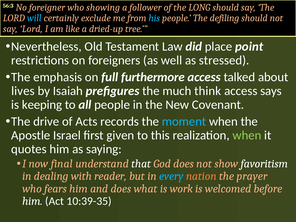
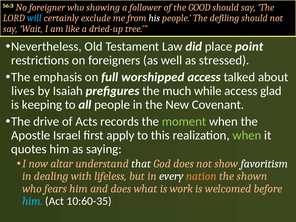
LONG: LONG -> GOOD (199, 7)
his colour: light blue -> white (154, 18)
say Lord: Lord -> Wait (31, 29)
furthermore: furthermore -> worshipped (153, 77)
think: think -> while (208, 91)
says: says -> glad (271, 91)
moment colour: light blue -> light green (184, 122)
given: given -> apply (120, 135)
final: final -> altar (62, 164)
reader: reader -> lifeless (111, 176)
every colour: light blue -> white (171, 176)
prayer: prayer -> shown (252, 176)
him colour: white -> light blue (32, 201)
10:39-35: 10:39-35 -> 10:60-35 (89, 201)
